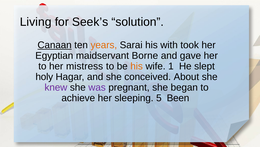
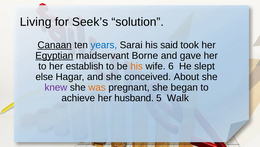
years colour: orange -> blue (104, 45)
with: with -> said (169, 45)
Egyptian underline: none -> present (54, 55)
mistress: mistress -> establish (85, 66)
1: 1 -> 6 (171, 66)
holy: holy -> else (44, 76)
was colour: purple -> orange (97, 87)
sleeping: sleeping -> husband (134, 98)
Been: Been -> Walk (178, 98)
